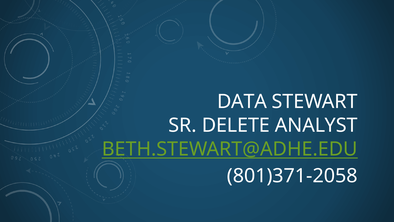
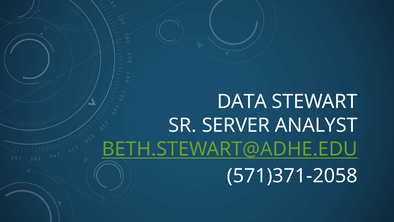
DELETE: DELETE -> SERVER (236, 125)
801)371-2058: 801)371-2058 -> 571)371-2058 (292, 176)
